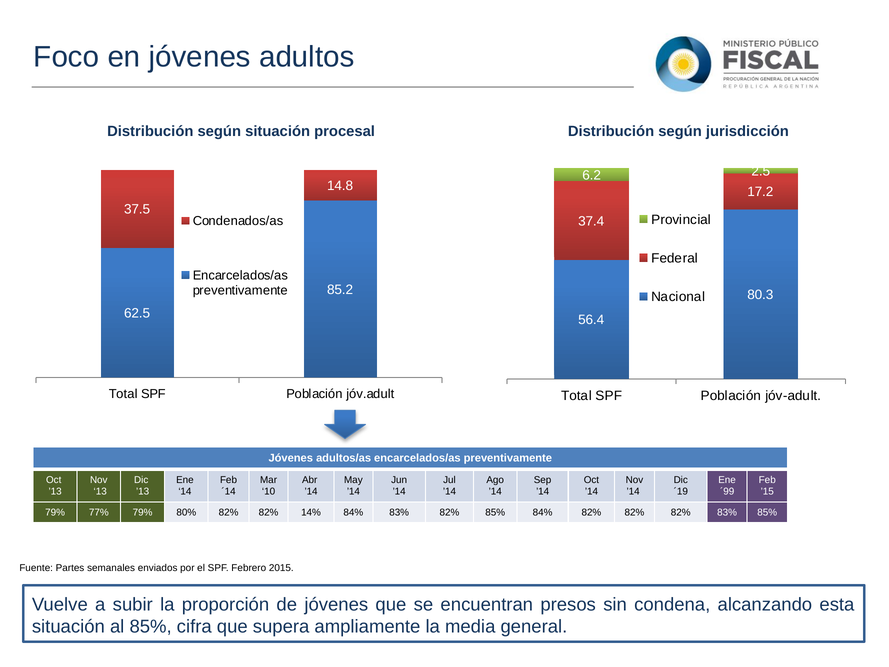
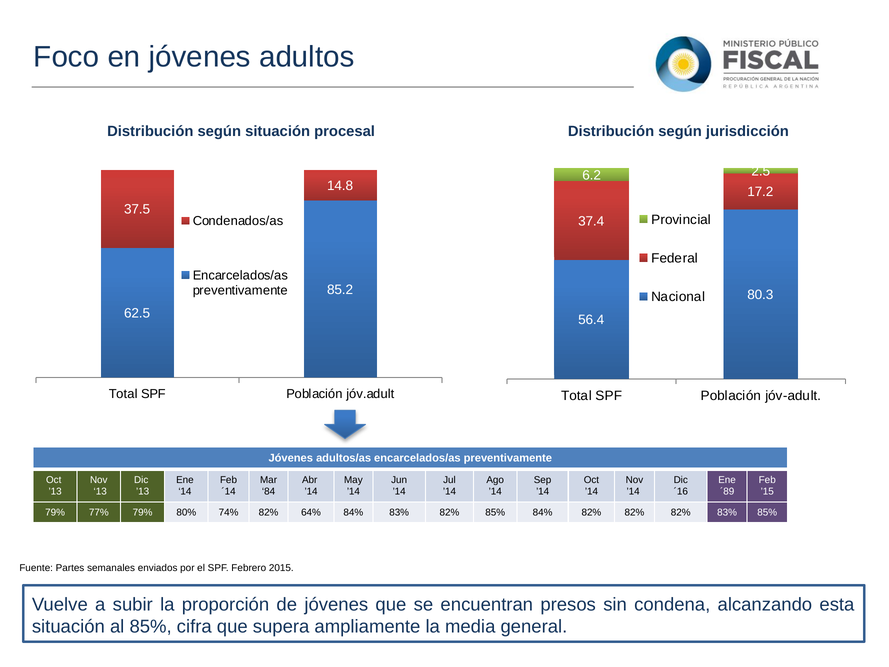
10: 10 -> 84 (269, 491)
´19: ´19 -> ´16 (681, 491)
´99: ´99 -> ´89 (727, 491)
80% 82%: 82% -> 74% (229, 512)
14%: 14% -> 64% (311, 512)
